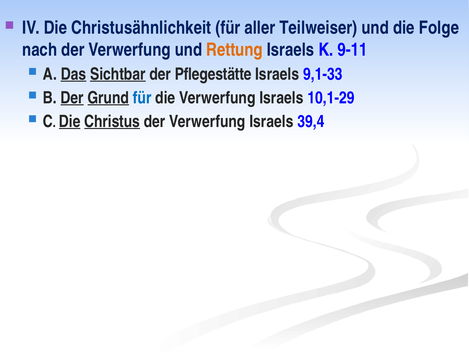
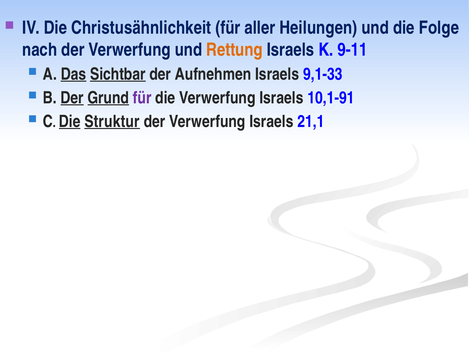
Teilweiser: Teilweiser -> Heilungen (318, 28)
Pflegestätte: Pflegestätte -> Aufnehmen (213, 74)
für colour: blue -> purple (142, 98)
10,1-29: 10,1-29 -> 10,1-91 (331, 98)
Christus: Christus -> Struktur (112, 122)
39,4: 39,4 -> 21,1 (311, 122)
